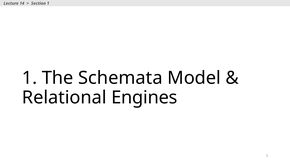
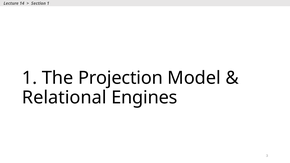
Schemata: Schemata -> Projection (120, 78)
